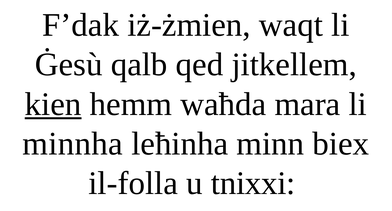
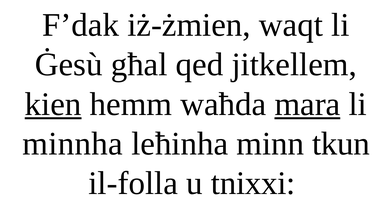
qalb: qalb -> għal (139, 65)
mara underline: none -> present (307, 104)
biex: biex -> tkun (341, 144)
